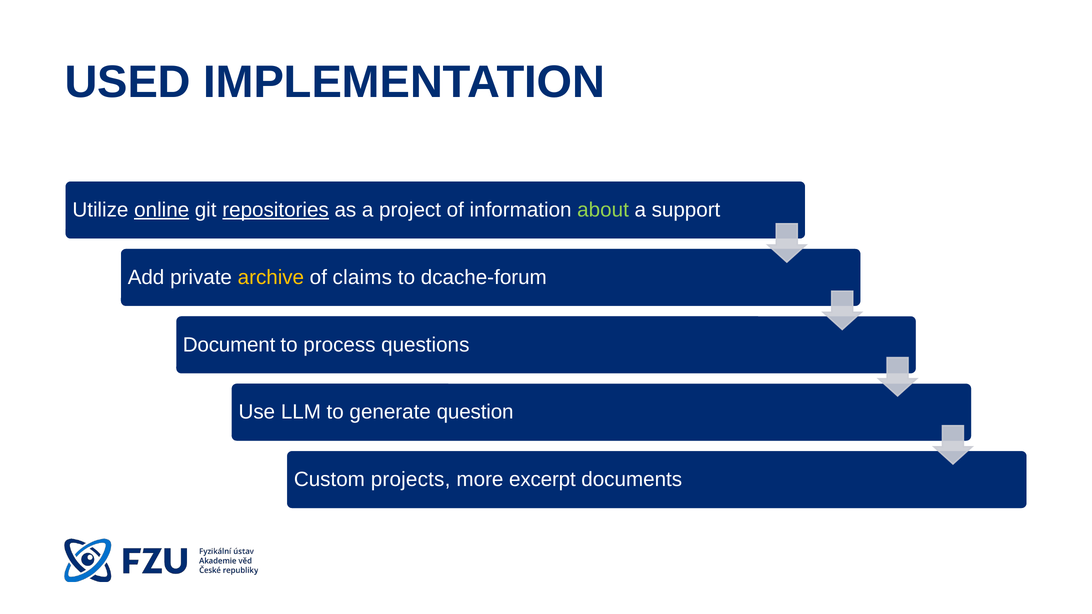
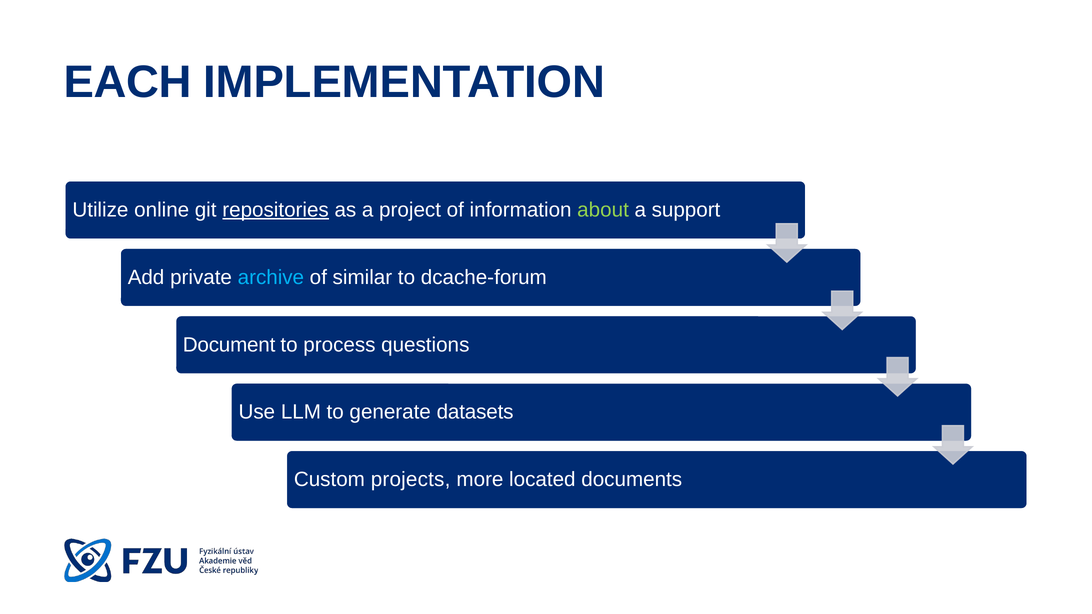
USED: USED -> EACH (128, 82)
online underline: present -> none (162, 210)
archive colour: yellow -> light blue (271, 277)
claims: claims -> similar (362, 277)
question: question -> datasets (475, 412)
excerpt: excerpt -> located (542, 480)
